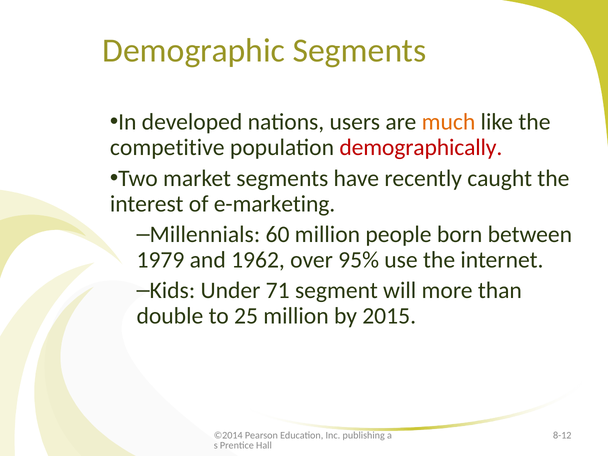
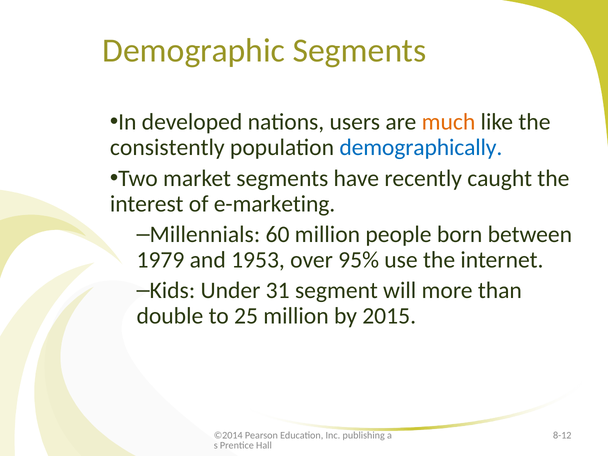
competitive: competitive -> consistently (167, 148)
demographically colour: red -> blue (421, 148)
1962: 1962 -> 1953 (258, 260)
71: 71 -> 31 (278, 291)
